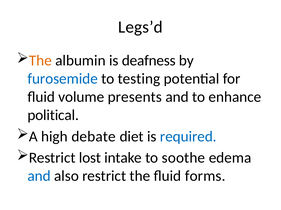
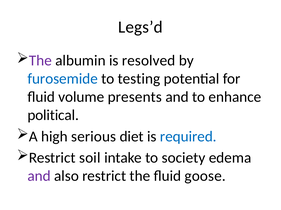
The colour: orange -> purple (40, 61)
deafness: deafness -> resolved (149, 61)
debate: debate -> serious (94, 137)
lost: lost -> soil (90, 158)
soothe: soothe -> society (183, 158)
and colour: blue -> purple (39, 177)
forms: forms -> goose (205, 177)
